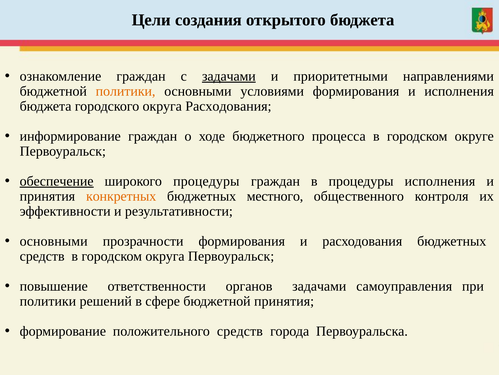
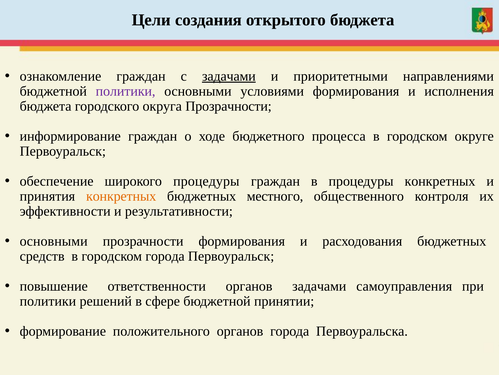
политики colour: orange -> purple (126, 91)
округа Расходования: Расходования -> Прозрачности (228, 106)
обеспечение underline: present -> none (57, 181)
процедуры исполнения: исполнения -> конкретных (440, 181)
городском округа: округа -> города (165, 256)
бюджетной принятия: принятия -> принятии (284, 301)
положительного средств: средств -> органов (240, 331)
